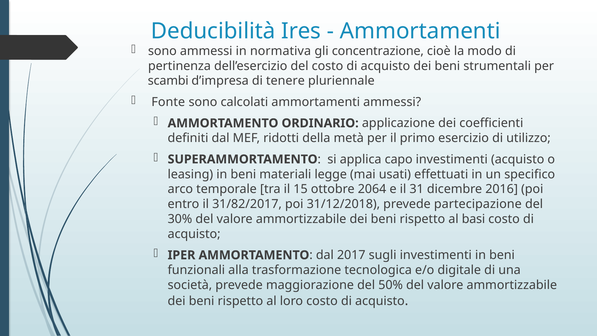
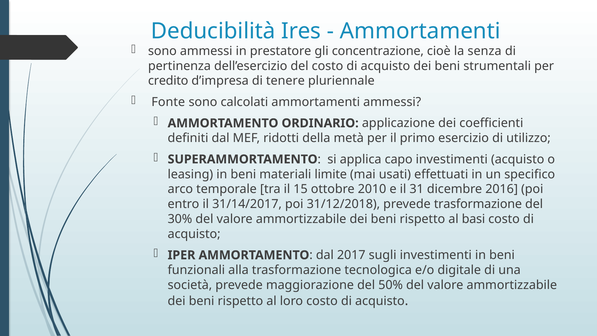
normativa: normativa -> prestatore (281, 51)
modo: modo -> senza (485, 51)
scambi: scambi -> credito (168, 81)
legge: legge -> limite (331, 174)
2064: 2064 -> 2010 (372, 189)
31/82/2017: 31/82/2017 -> 31/14/2017 (247, 204)
prevede partecipazione: partecipazione -> trasformazione (478, 204)
